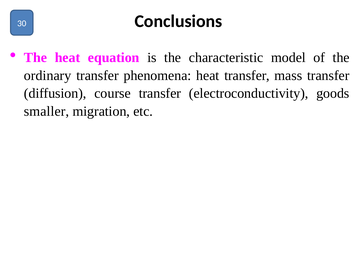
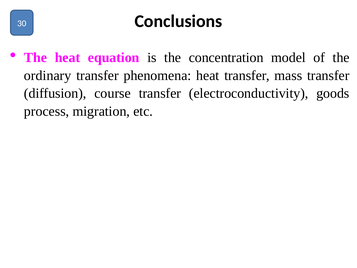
characteristic: characteristic -> concentration (226, 58)
smaller: smaller -> process (47, 111)
